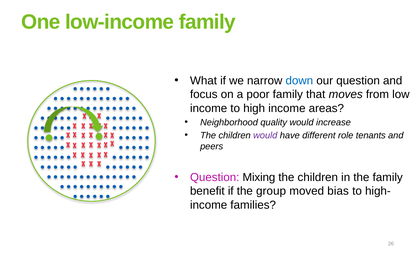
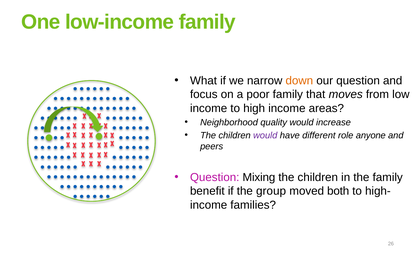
down colour: blue -> orange (299, 81)
tenants: tenants -> anyone (371, 135)
bias: bias -> both (338, 191)
